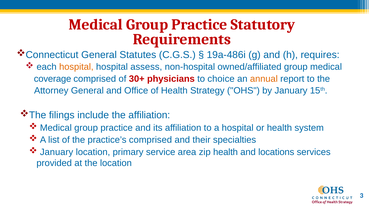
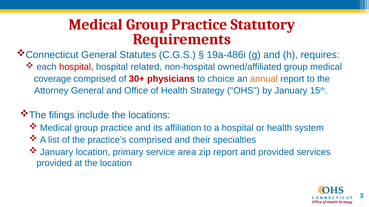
hospital colour: orange -> red (76, 67)
assess: assess -> related (146, 67)
the affiliation: affiliation -> locations (149, 115)
zip health: health -> report (225, 153)
and locations: locations -> provided (276, 153)
